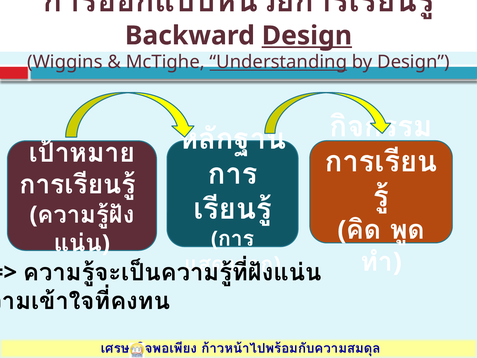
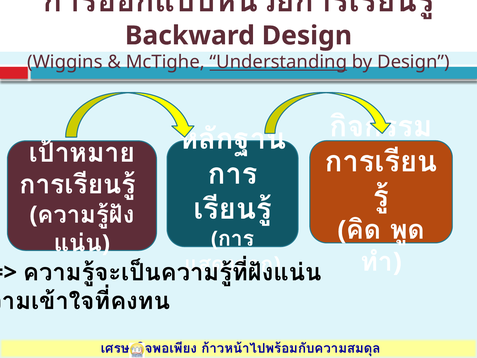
Design underline: present -> none (307, 36)
